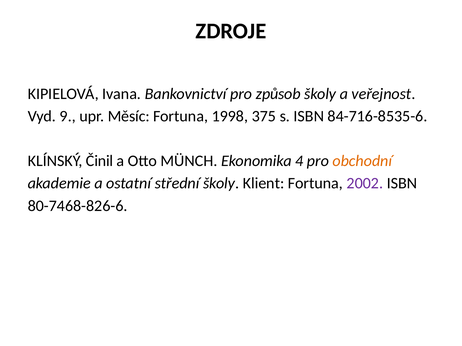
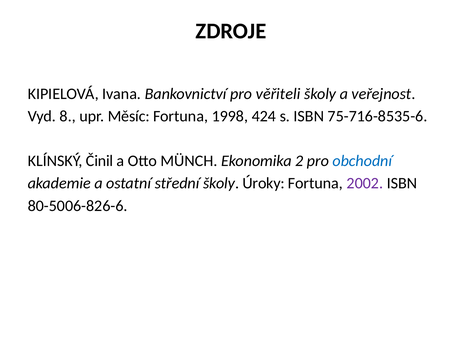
způsob: způsob -> věřiteli (278, 94)
9: 9 -> 8 (68, 116)
375: 375 -> 424 (264, 116)
84-716-8535-6: 84-716-8535-6 -> 75-716-8535-6 (378, 116)
4: 4 -> 2 (299, 161)
obchodní colour: orange -> blue (362, 161)
Klient: Klient -> Úroky (264, 184)
80-7468-826-6: 80-7468-826-6 -> 80-5006-826-6 (78, 206)
